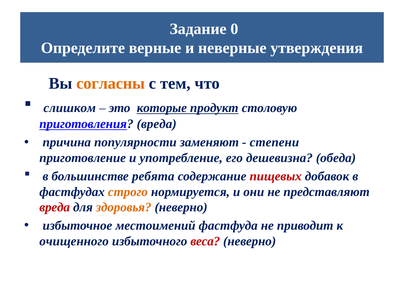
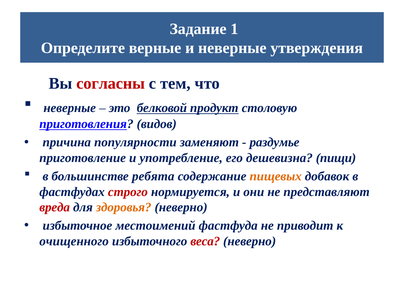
0: 0 -> 1 (234, 29)
согласны colour: orange -> red (111, 84)
слишком: слишком -> неверные (70, 108)
которые: которые -> белковой (162, 108)
приготовления вреда: вреда -> видов (157, 124)
степени: степени -> раздумье (275, 142)
обеда: обеда -> пищи (336, 158)
пищевых colour: red -> orange (276, 176)
строго colour: orange -> red (128, 192)
